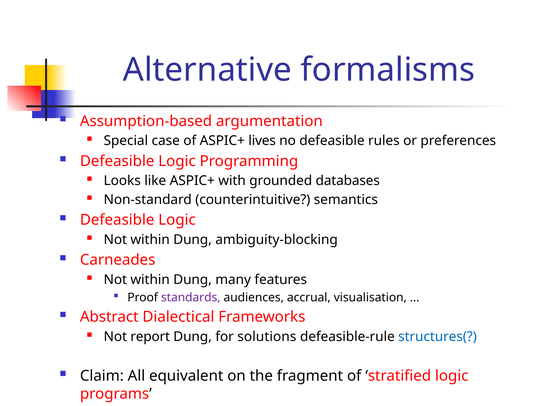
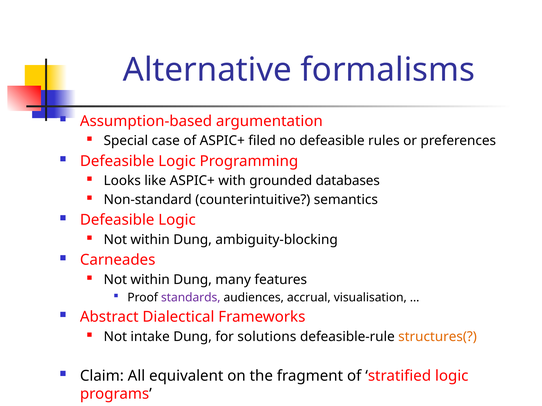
lives: lives -> filed (262, 141)
report: report -> intake (150, 337)
structures( colour: blue -> orange (438, 337)
